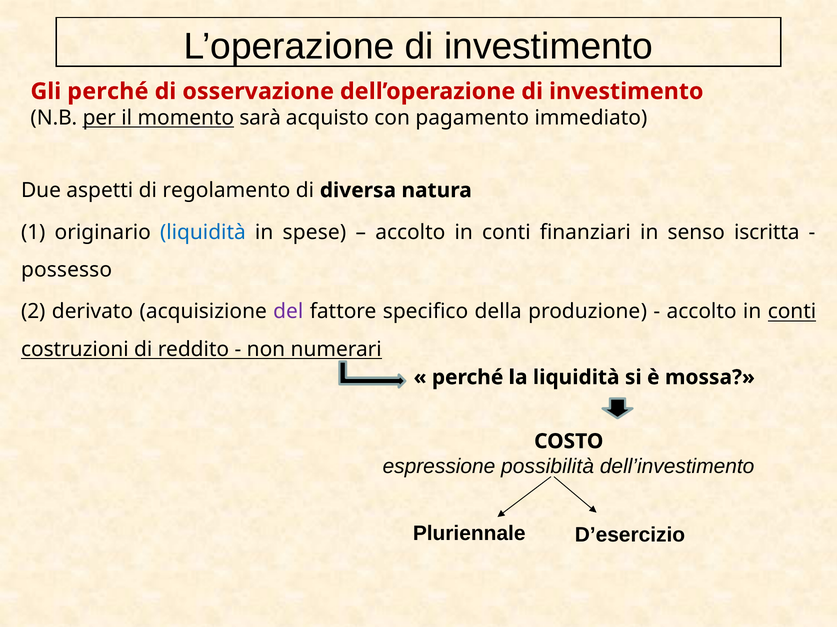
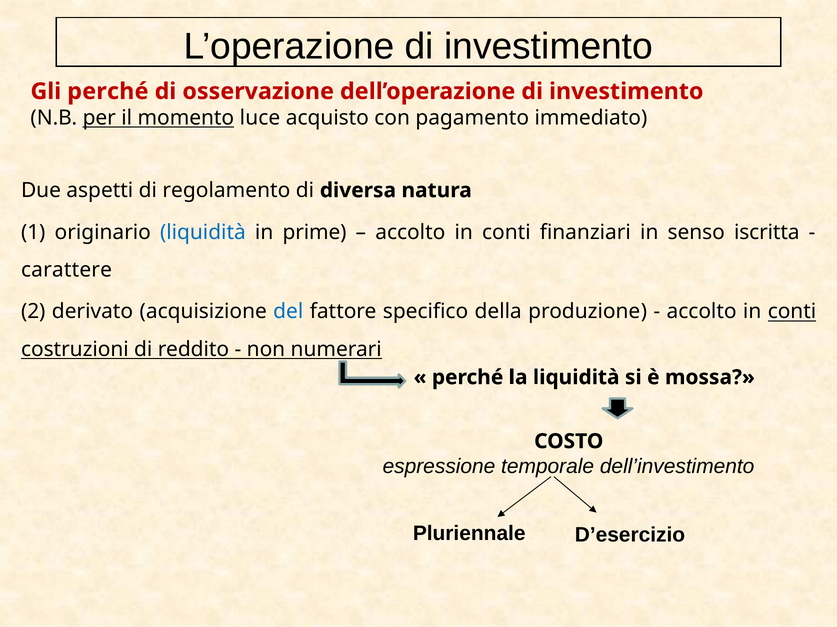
sarà: sarà -> luce (260, 118)
spese: spese -> prime (315, 232)
possesso: possesso -> carattere (67, 270)
del colour: purple -> blue (288, 312)
possibilità: possibilità -> temporale (548, 467)
